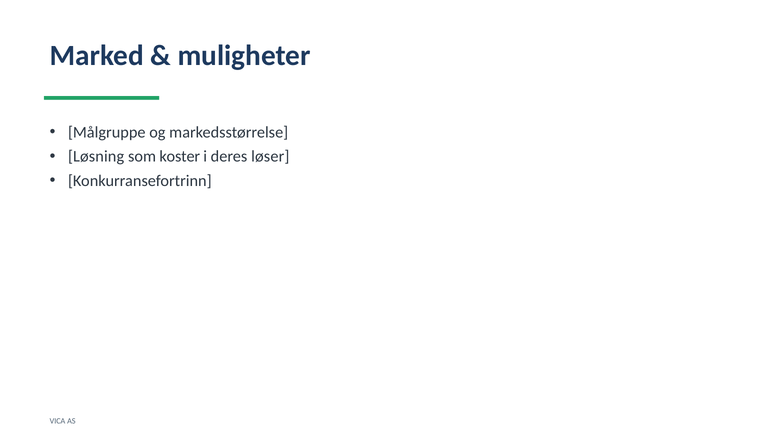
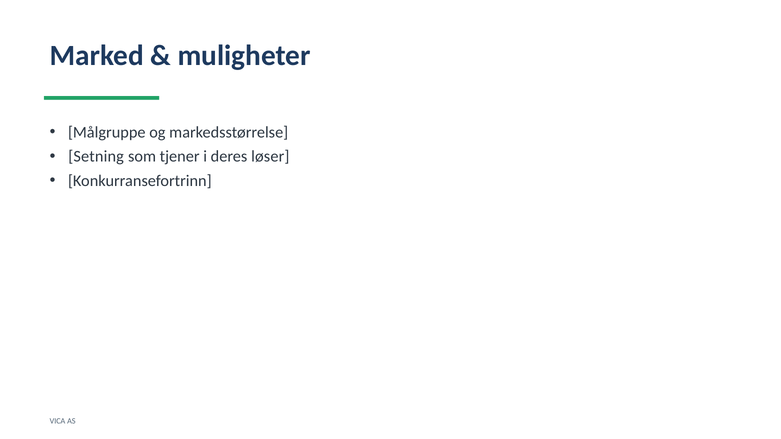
Løsning: Løsning -> Setning (96, 157)
koster: koster -> tjener (180, 157)
